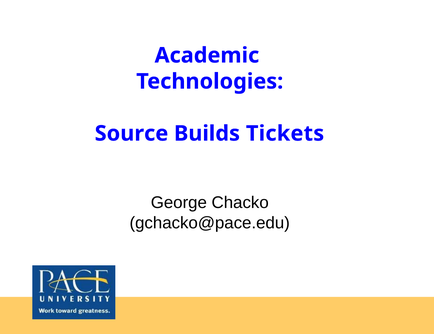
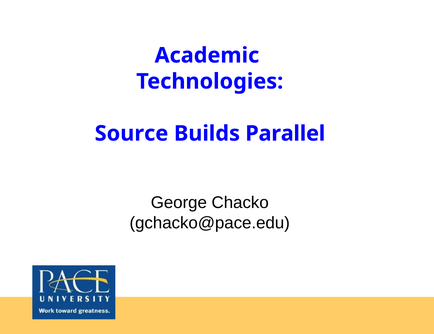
Tickets: Tickets -> Parallel (285, 134)
